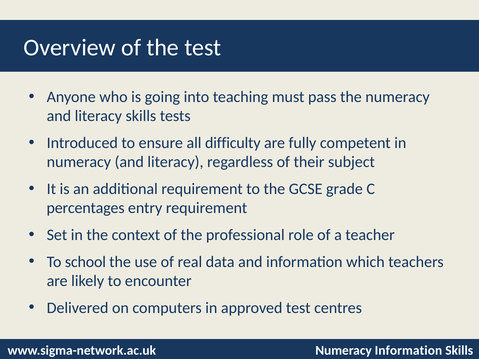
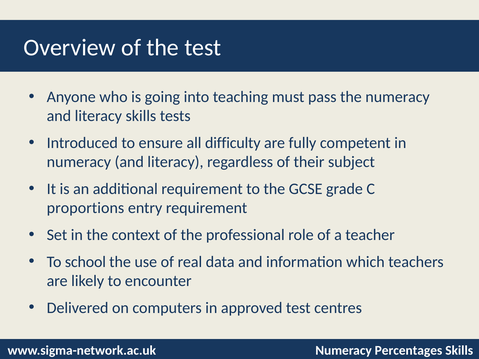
percentages: percentages -> proportions (85, 208)
Numeracy Information: Information -> Percentages (408, 351)
